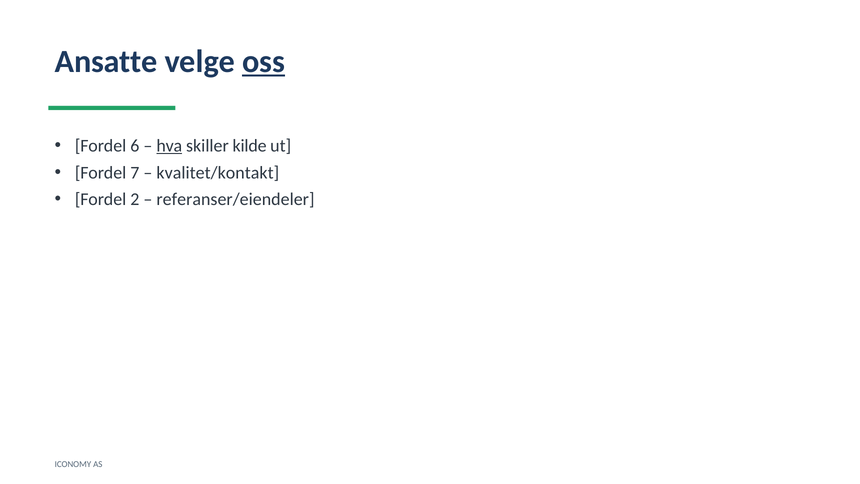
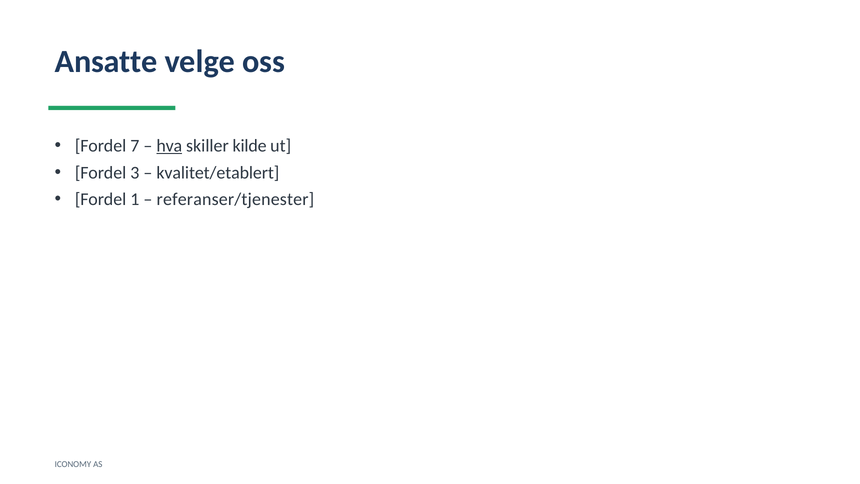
oss underline: present -> none (264, 61)
6: 6 -> 7 (135, 146)
7: 7 -> 3 (135, 173)
kvalitet/kontakt: kvalitet/kontakt -> kvalitet/etablert (218, 173)
2: 2 -> 1 (135, 199)
referanser/eiendeler: referanser/eiendeler -> referanser/tjenester (235, 199)
